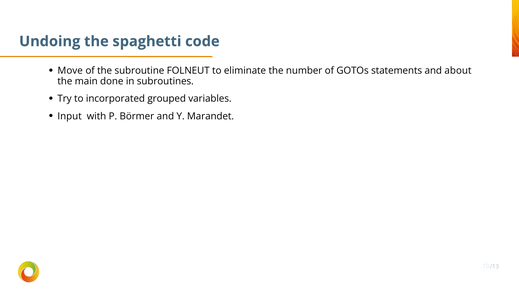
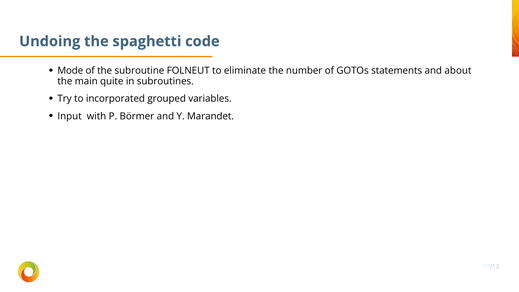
Move: Move -> Mode (70, 71)
done: done -> quite (112, 81)
